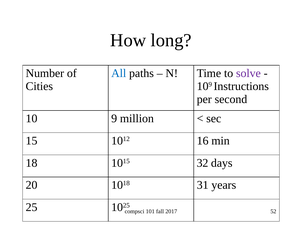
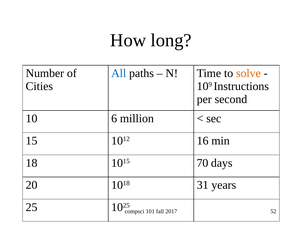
solve colour: purple -> orange (248, 74)
9: 9 -> 6 (114, 119)
32: 32 -> 70 (202, 163)
